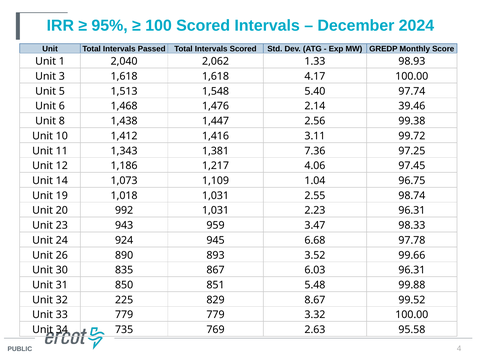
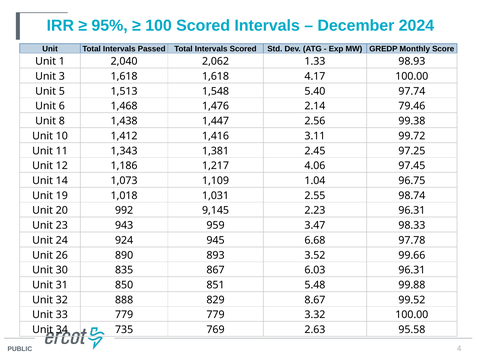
39.46: 39.46 -> 79.46 (412, 106)
7.36: 7.36 -> 2.45 (315, 151)
992 1,031: 1,031 -> 9,145 (216, 210)
225: 225 -> 888 (124, 300)
